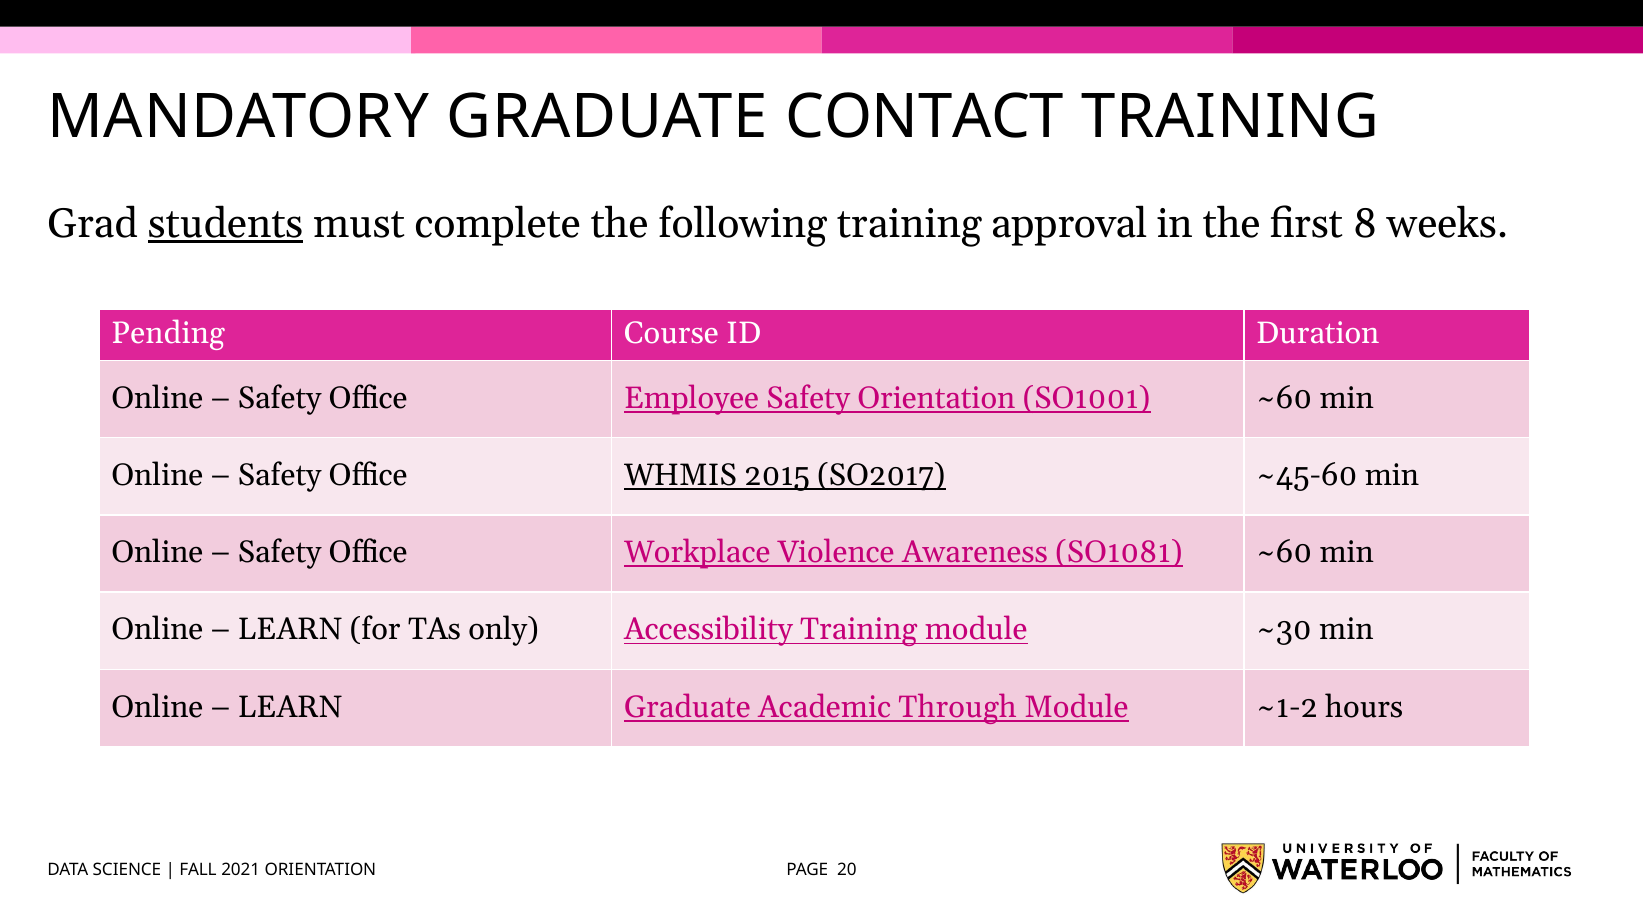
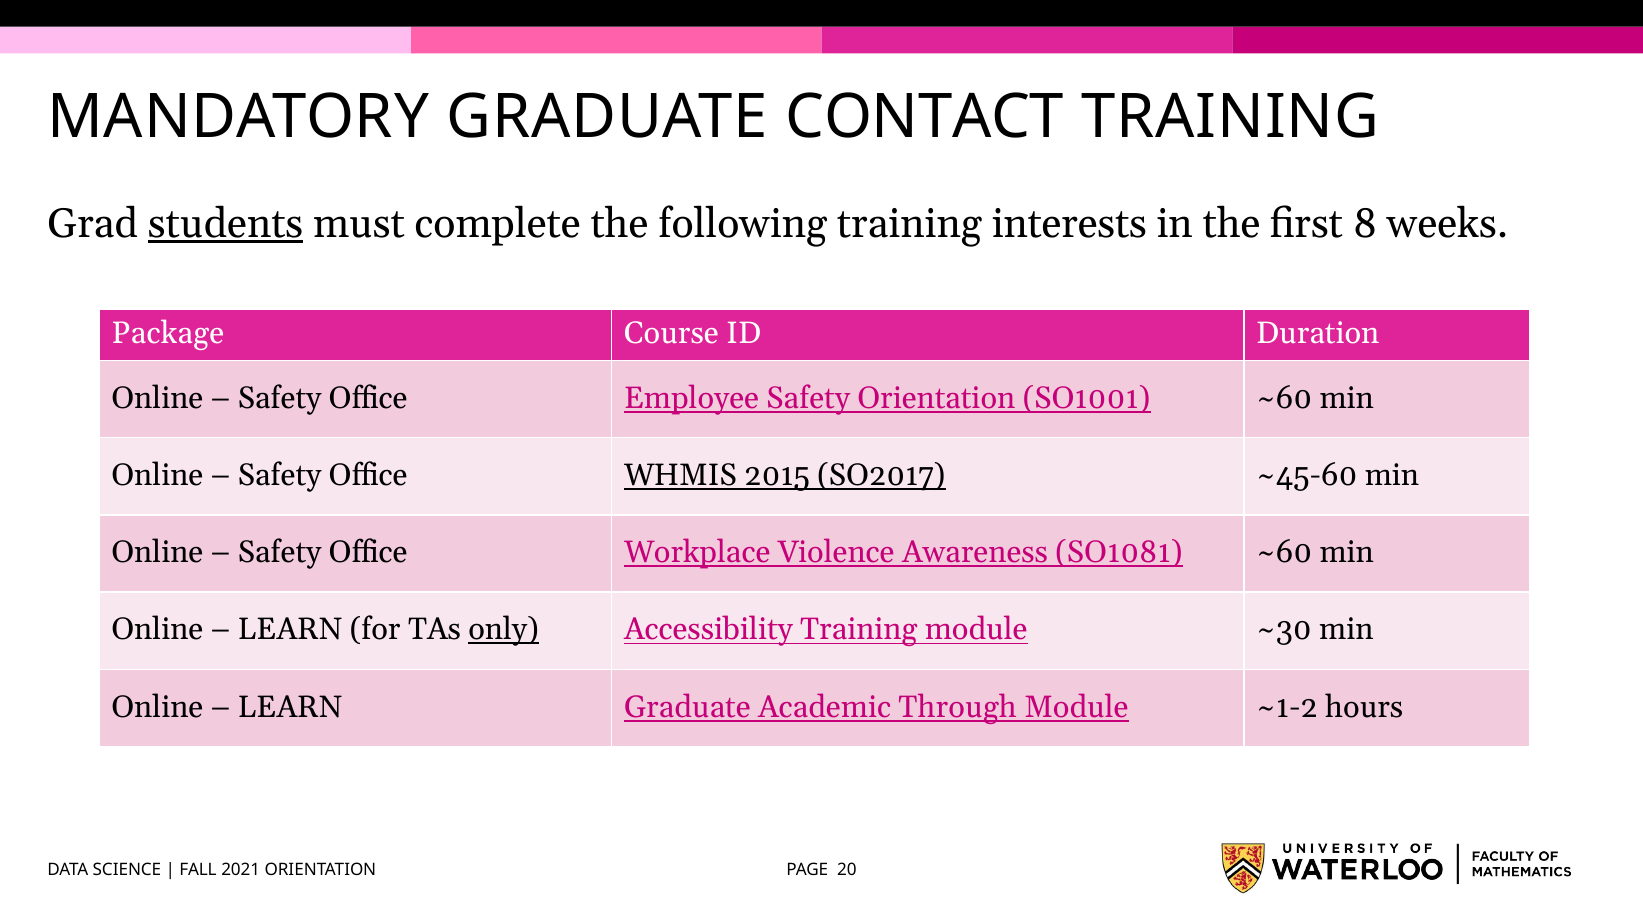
approval: approval -> interests (1069, 224)
Pending: Pending -> Package (168, 334)
only underline: none -> present (503, 630)
